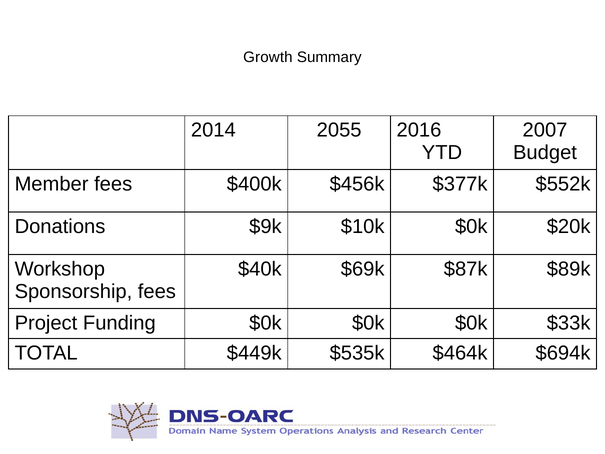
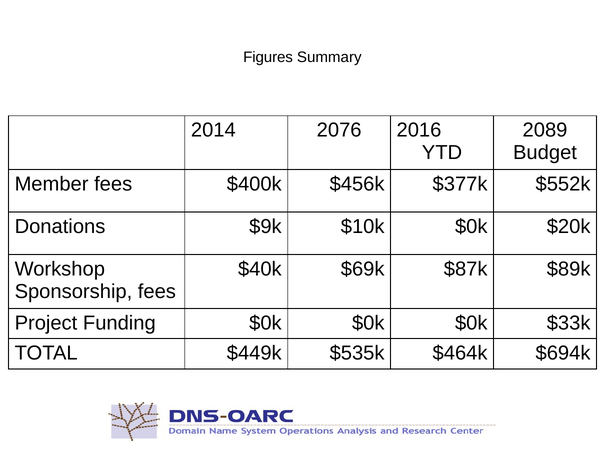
Growth: Growth -> Figures (268, 57)
2055: 2055 -> 2076 (339, 130)
2007: 2007 -> 2089 (545, 130)
